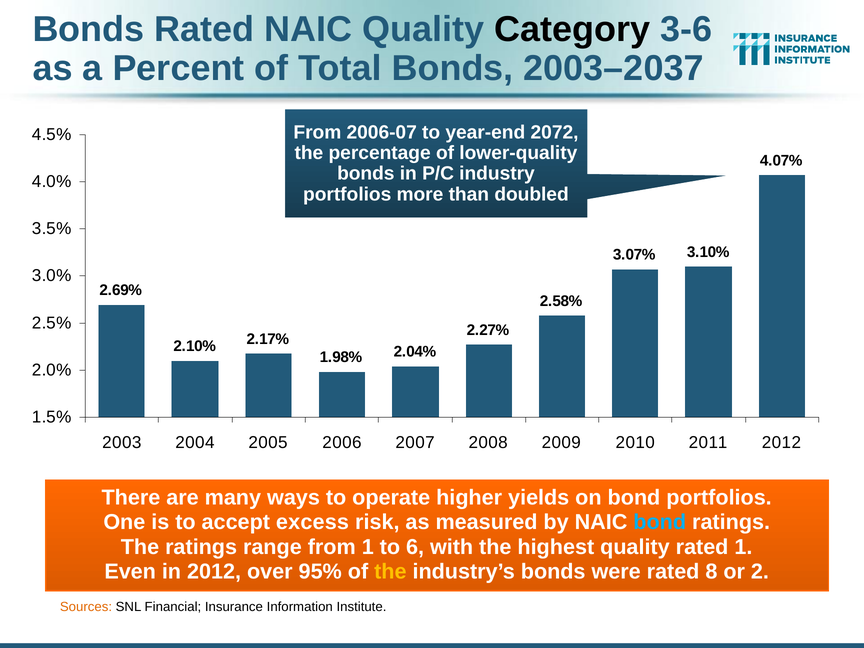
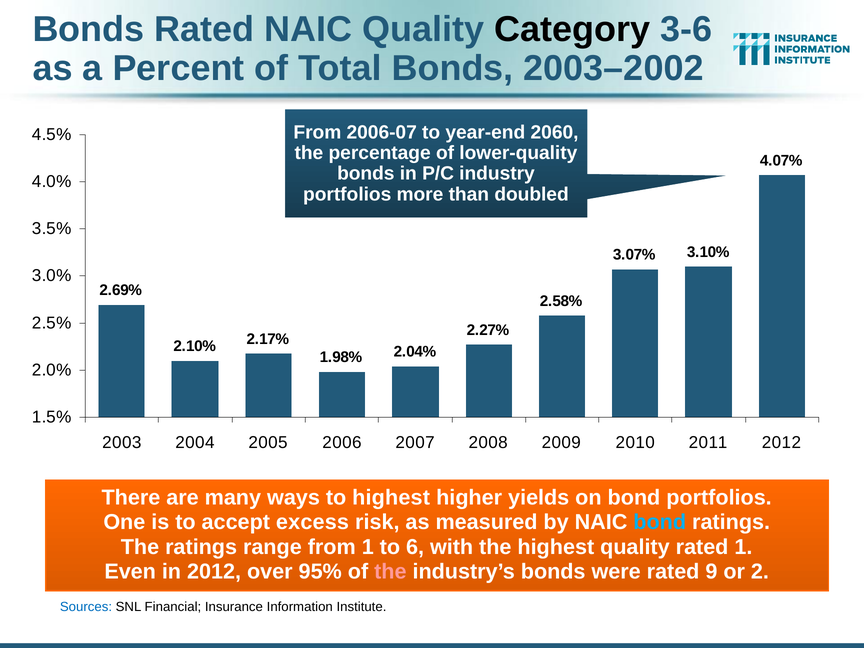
2003–2037: 2003–2037 -> 2003–2002 (613, 68)
2072: 2072 -> 2060 (555, 132)
to operate: operate -> highest (391, 498)
the colour: yellow -> pink (390, 572)
8: 8 -> 9 (711, 572)
Sources colour: orange -> blue (86, 607)
